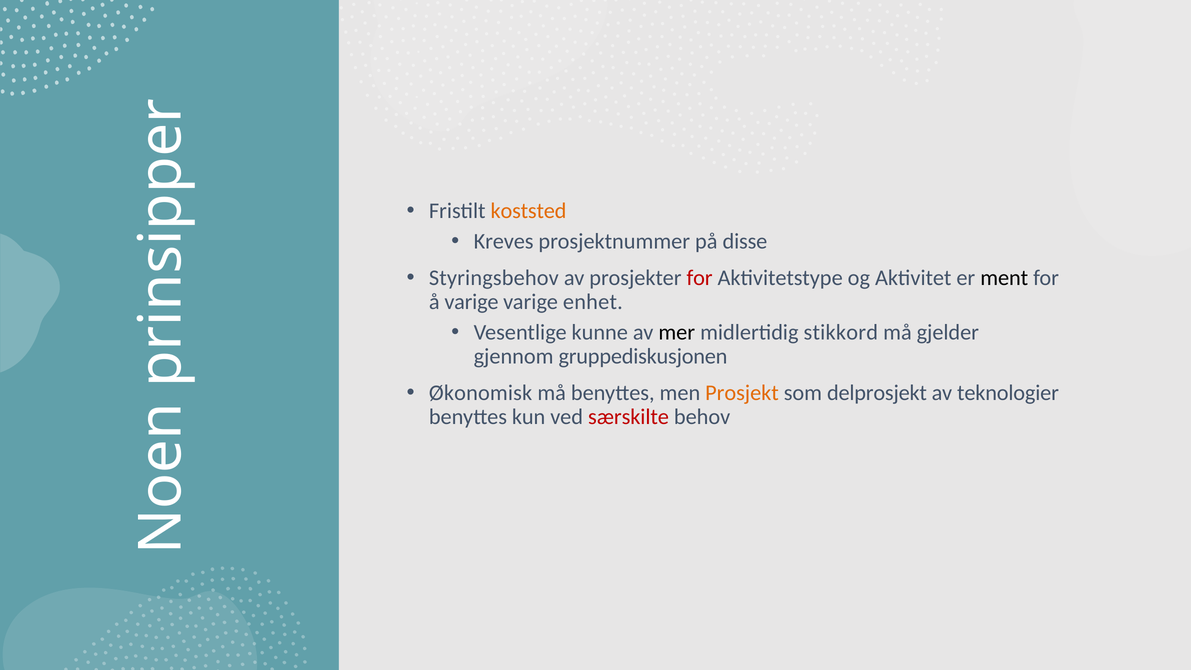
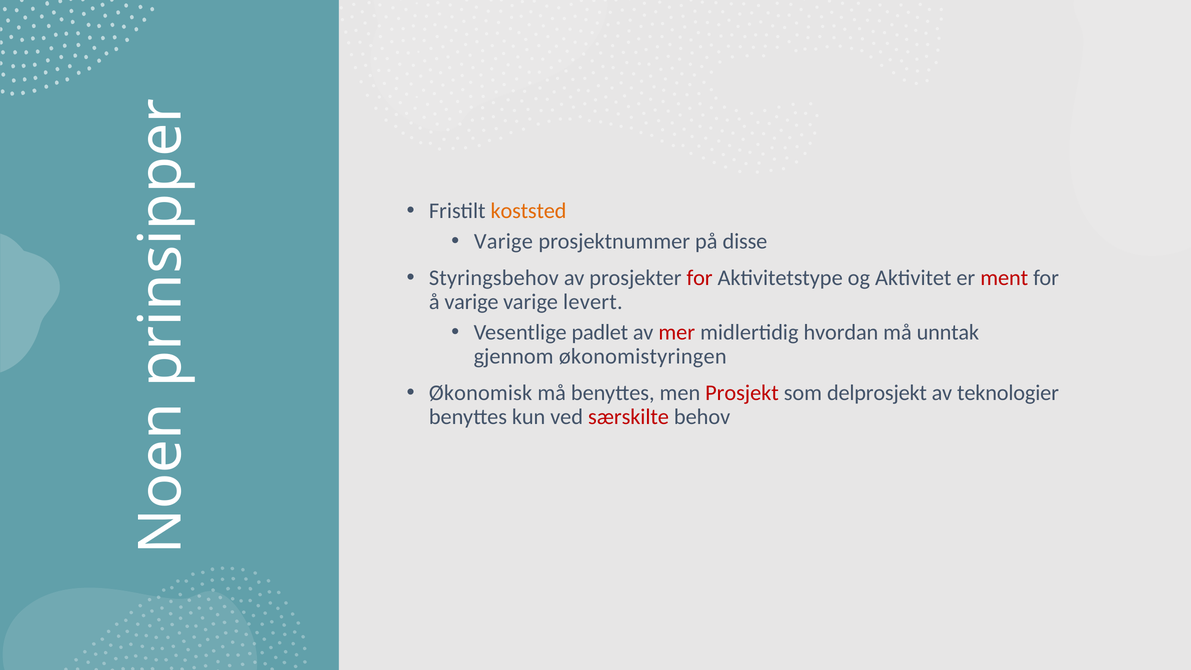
Kreves: Kreves -> Varige (503, 241)
ment colour: black -> red (1004, 278)
enhet: enhet -> levert (593, 302)
kunne: kunne -> padlet (600, 332)
mer colour: black -> red (677, 332)
stikkord: stikkord -> hvordan (841, 332)
gjelder: gjelder -> unntak (948, 332)
gruppediskusjonen: gruppediskusjonen -> økonomistyringen (643, 356)
Prosjekt colour: orange -> red (742, 393)
